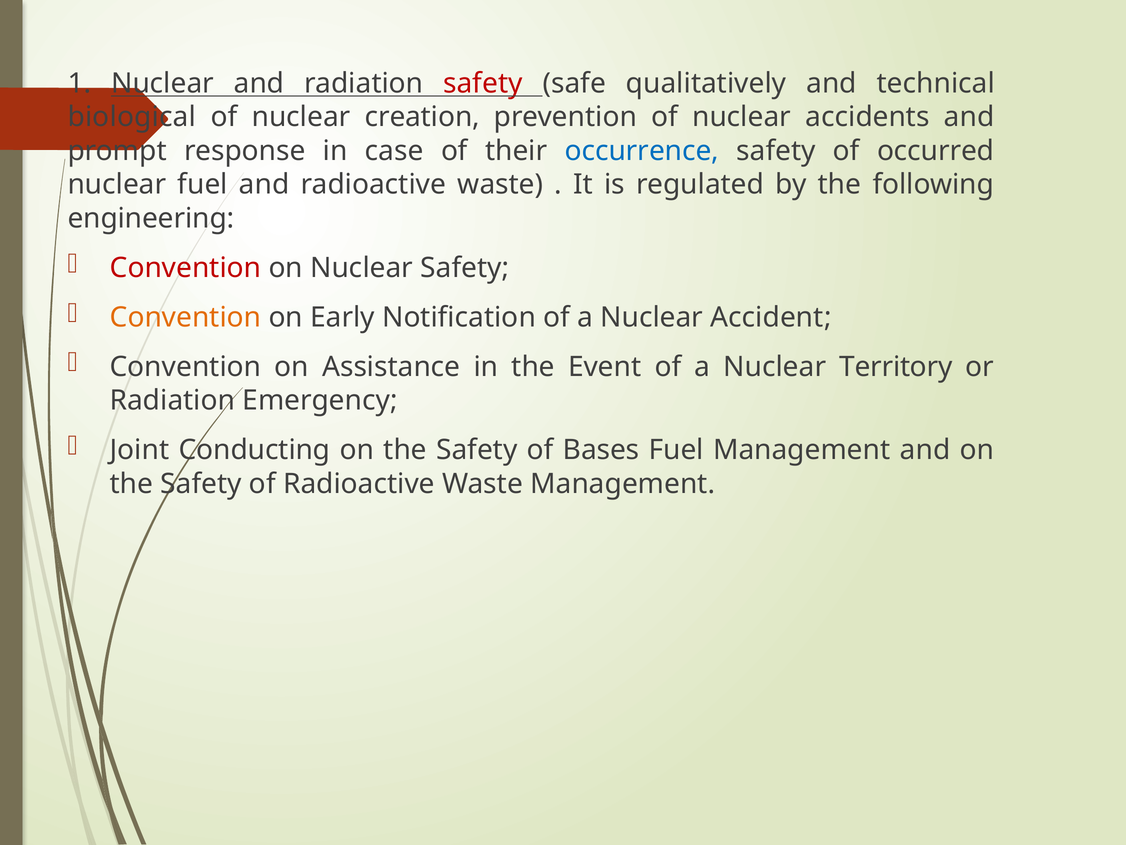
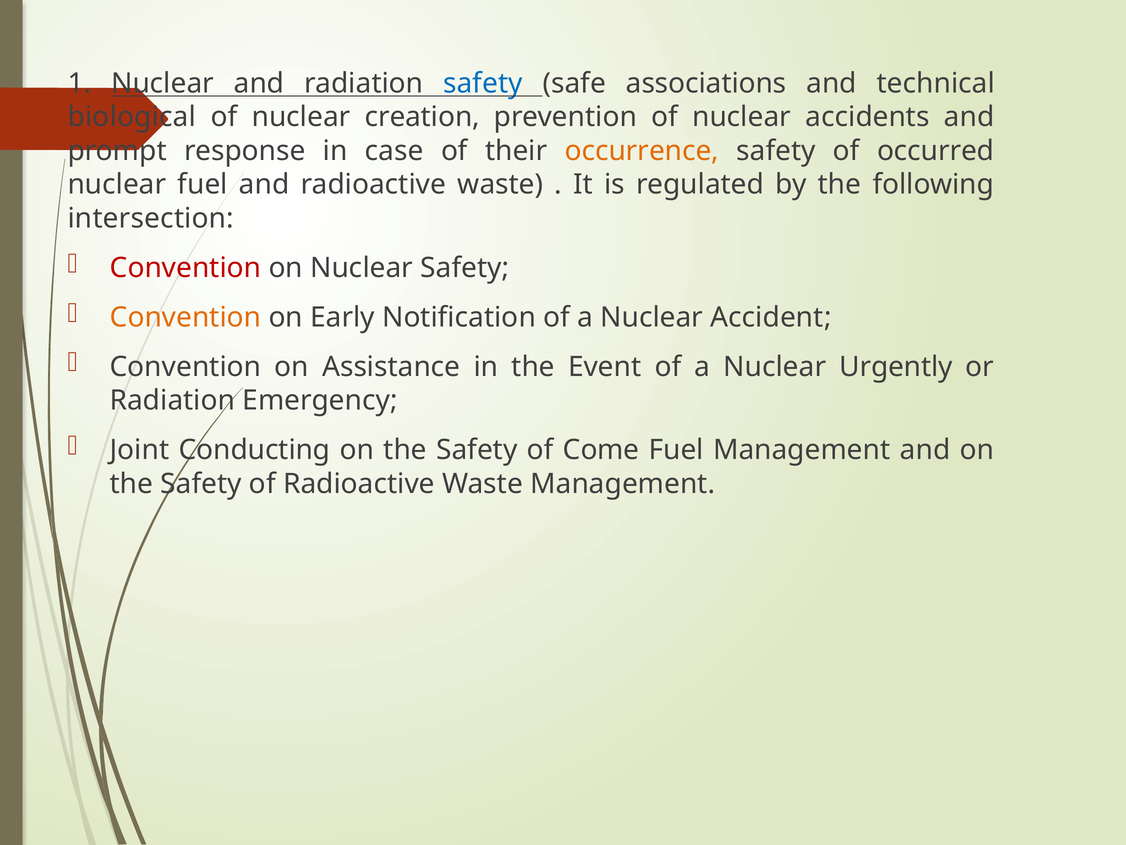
safety colour: red -> blue (483, 83)
qualitatively: qualitatively -> associations (706, 83)
occurrence colour: blue -> orange (642, 151)
engineering: engineering -> intersection (151, 218)
Territory: Territory -> Urgently (896, 367)
Bases: Bases -> Come (601, 450)
